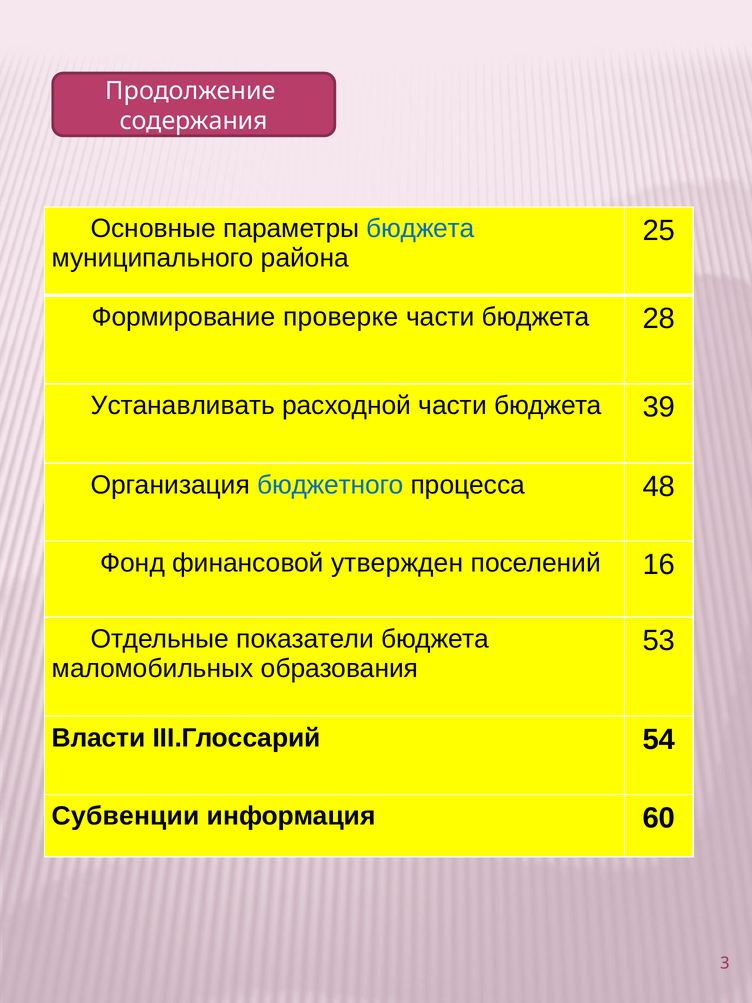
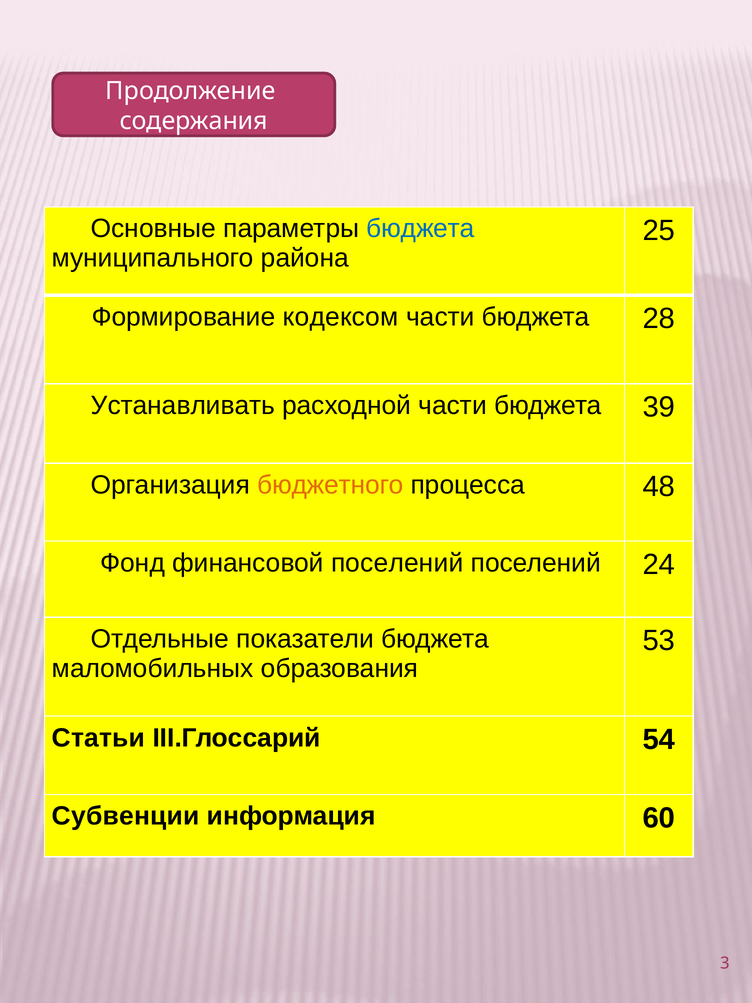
проверке: проверке -> кодексом (341, 317)
бюджетного colour: blue -> orange (330, 485)
финансовой утвержден: утвержден -> поселений (397, 563)
16: 16 -> 24 (659, 564)
Власти: Власти -> Статьи (98, 738)
